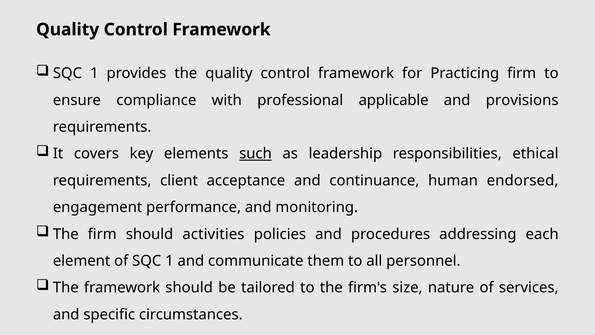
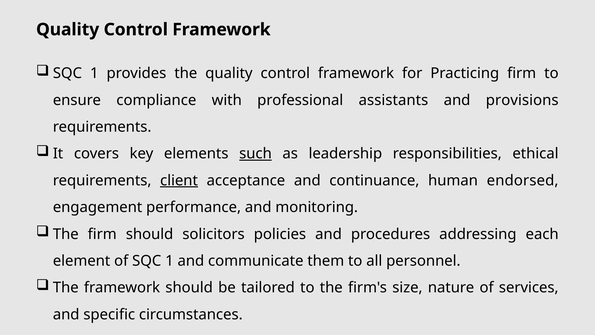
applicable: applicable -> assistants (393, 100)
client underline: none -> present (179, 180)
activities: activities -> solicitors (214, 234)
